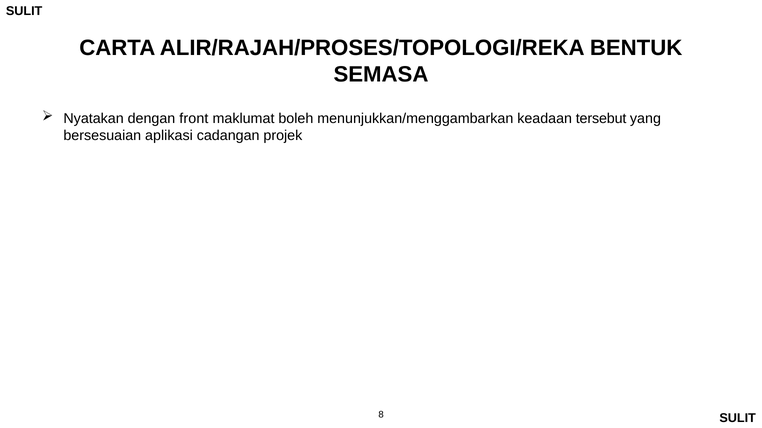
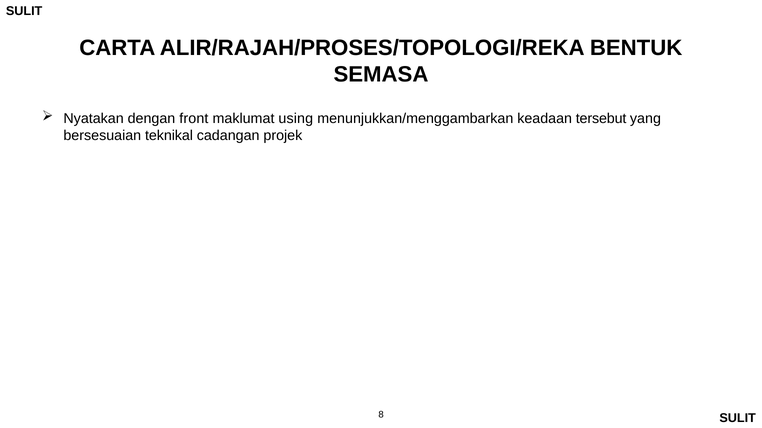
boleh: boleh -> using (296, 119)
aplikasi: aplikasi -> teknikal (169, 136)
